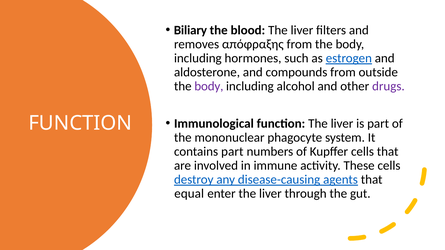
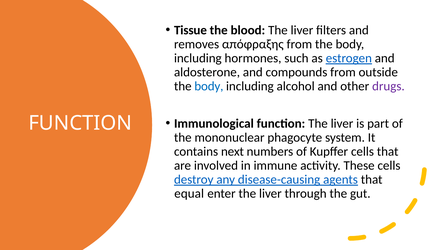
Biliary: Biliary -> Tissue (190, 30)
body colour: purple -> blue (209, 86)
contains part: part -> next (232, 152)
